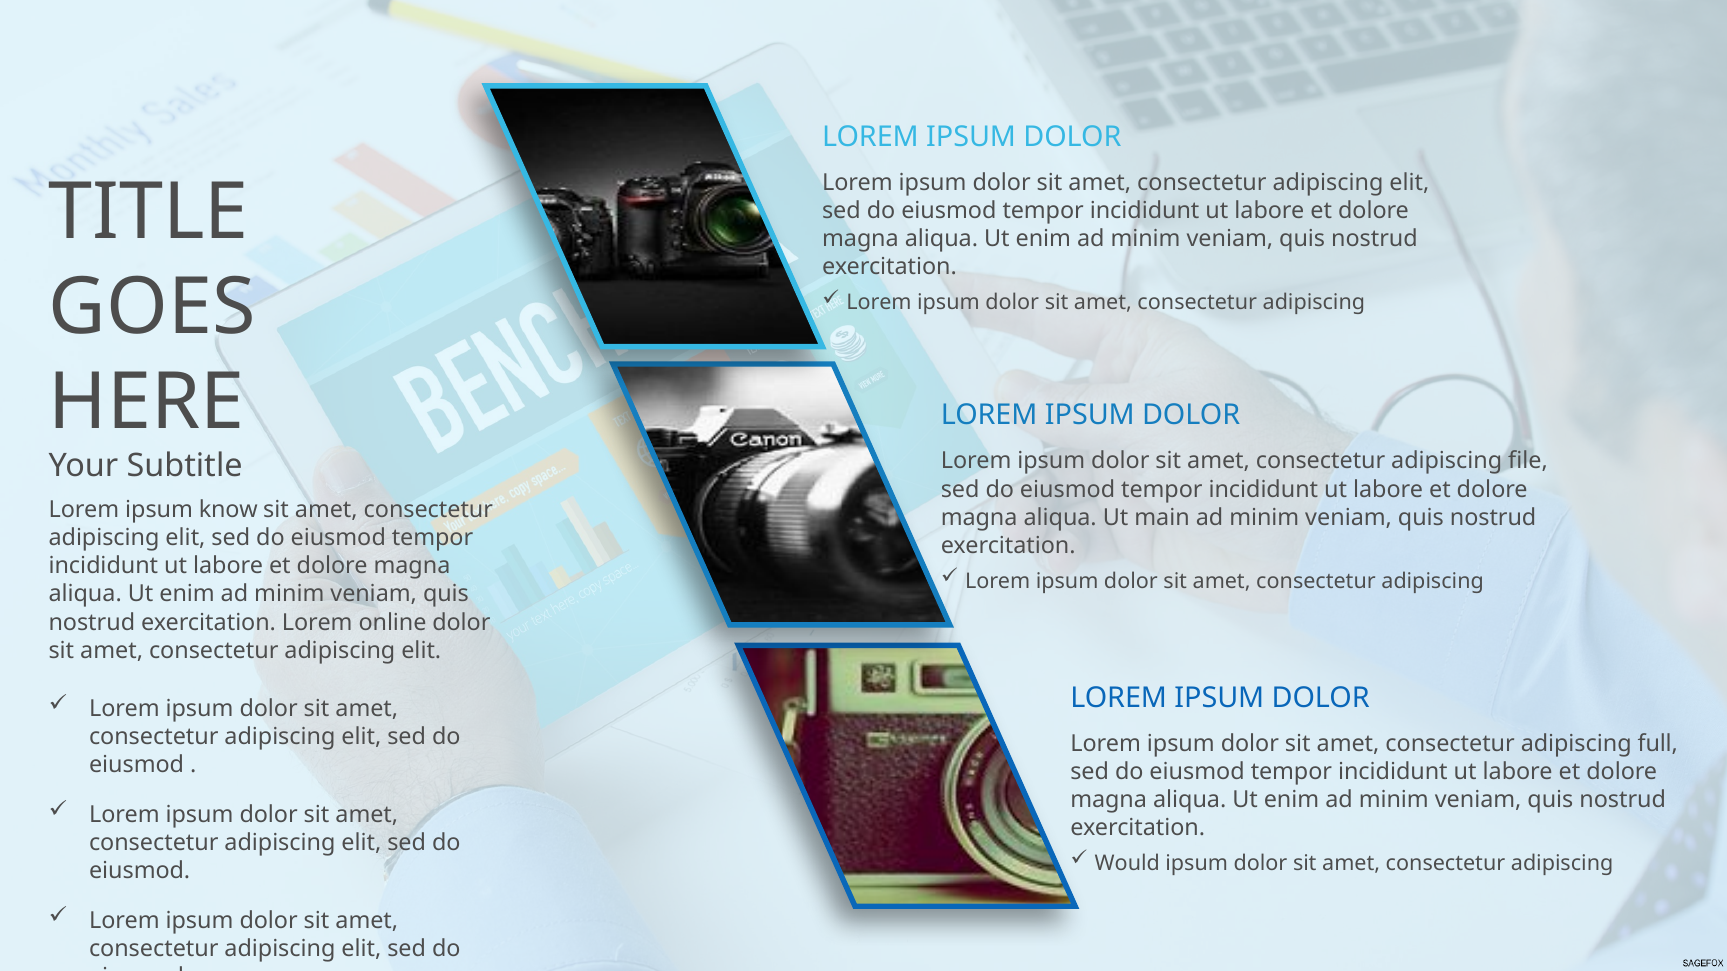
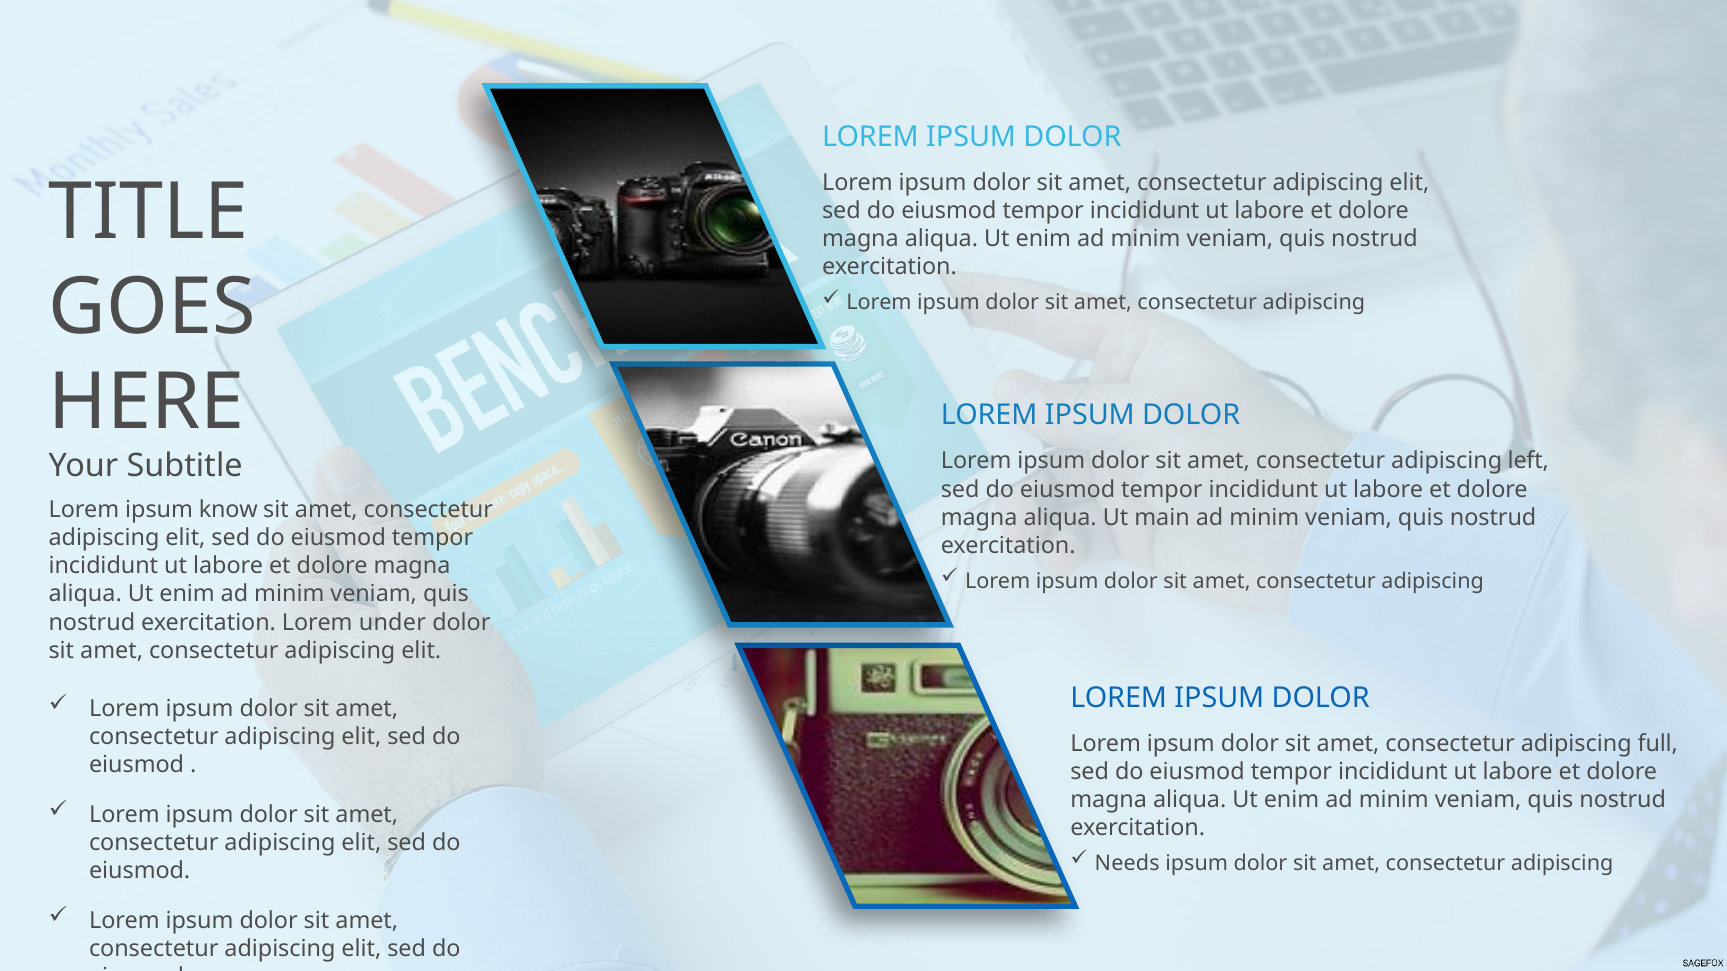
file: file -> left (1528, 461)
online: online -> under (392, 623)
Would: Would -> Needs (1127, 864)
